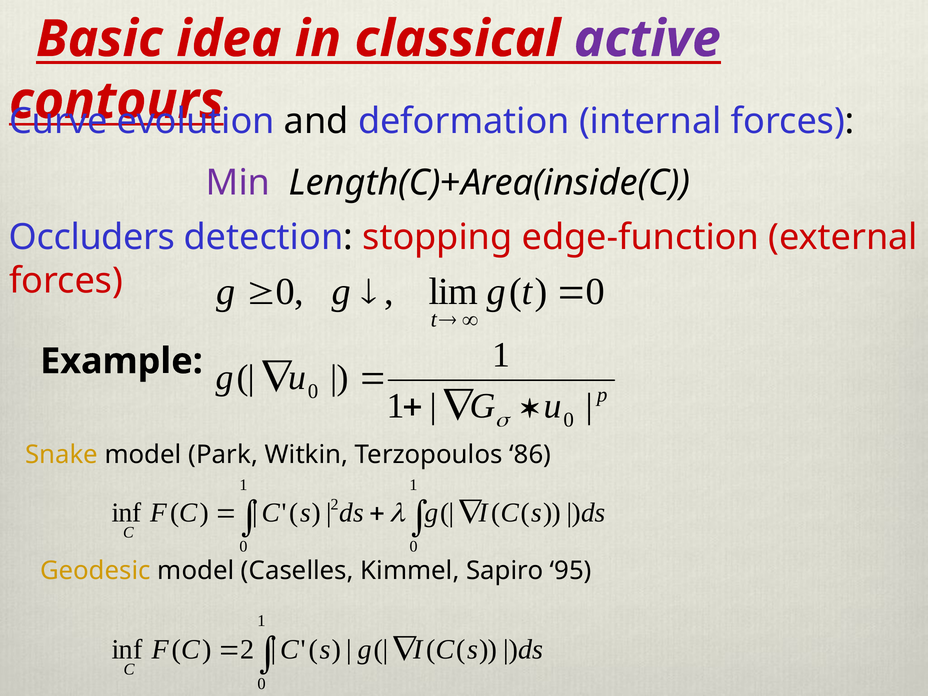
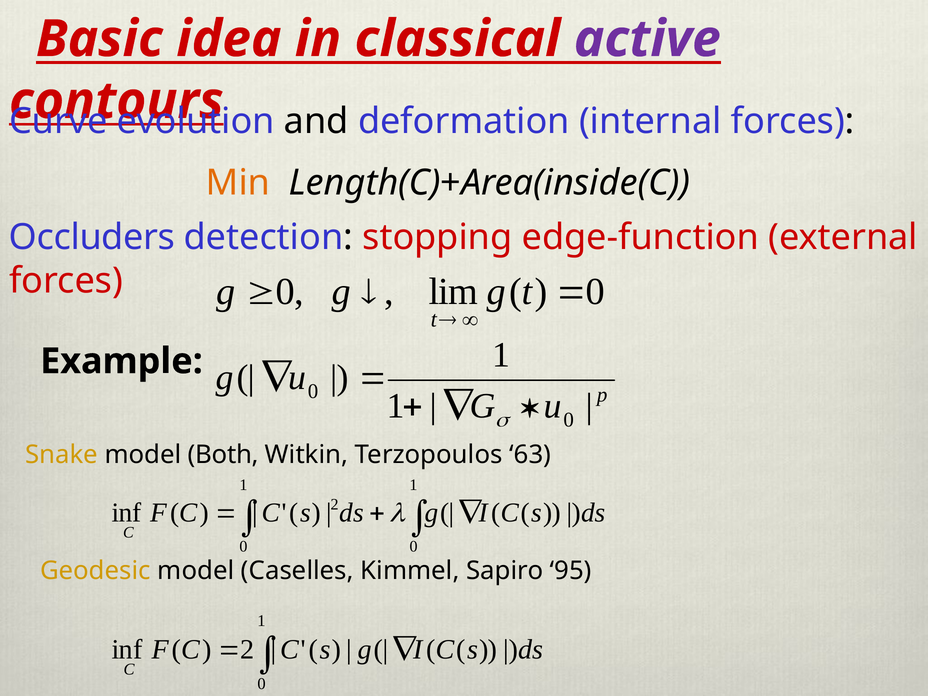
Min colour: purple -> orange (238, 183)
Park: Park -> Both (223, 455)
86: 86 -> 63 (530, 455)
